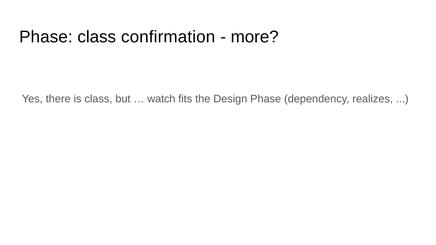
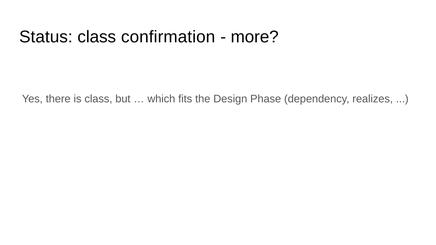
Phase: Phase -> Status (46, 37)
watch: watch -> which (161, 99)
